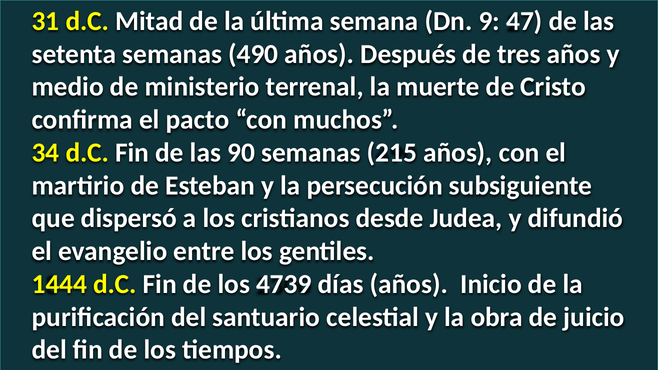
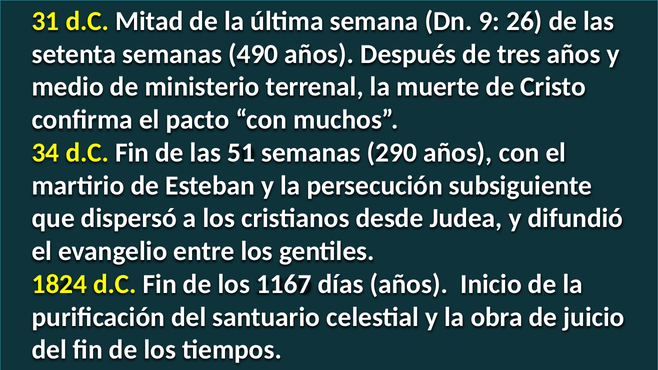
47: 47 -> 26 (524, 21)
90: 90 -> 51 (241, 153)
215: 215 -> 290 (392, 153)
1444: 1444 -> 1824 (59, 284)
4739: 4739 -> 1167 (284, 284)
